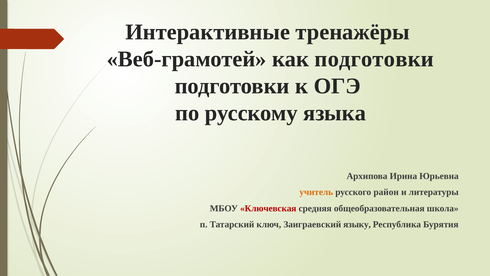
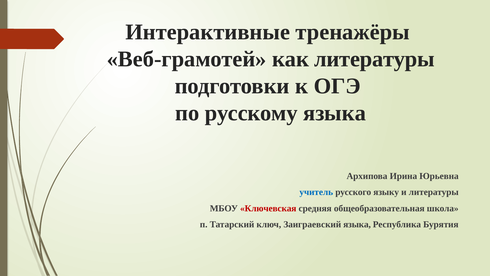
как подготовки: подготовки -> литературы (374, 59)
учитель colour: orange -> blue (316, 192)
район: район -> языку (386, 192)
Заиграевский языку: языку -> языка (357, 224)
